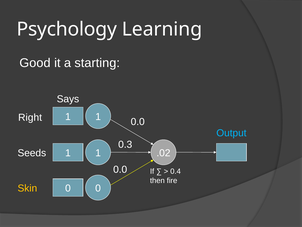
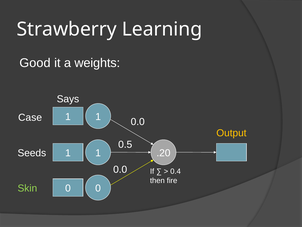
Psychology: Psychology -> Strawberry (67, 29)
starting: starting -> weights (97, 63)
Right: Right -> Case (30, 117)
Output colour: light blue -> yellow (231, 133)
0.3: 0.3 -> 0.5 (125, 144)
.02: .02 -> .20 (163, 153)
Skin colour: yellow -> light green (27, 188)
